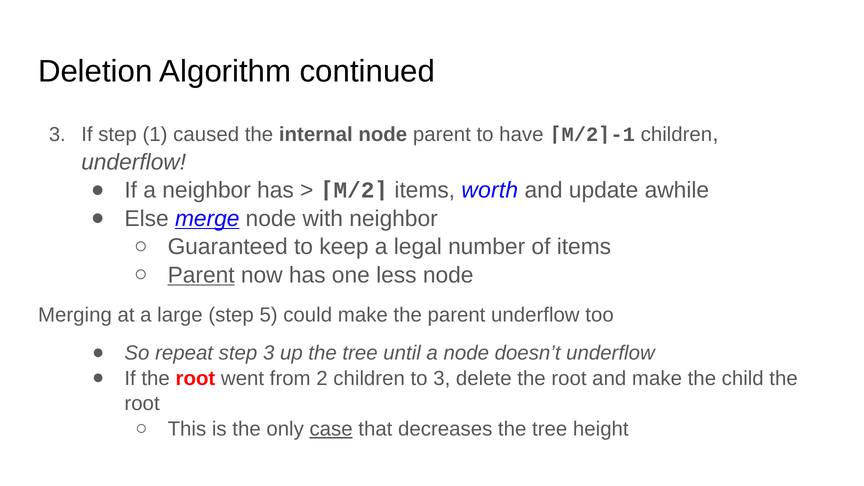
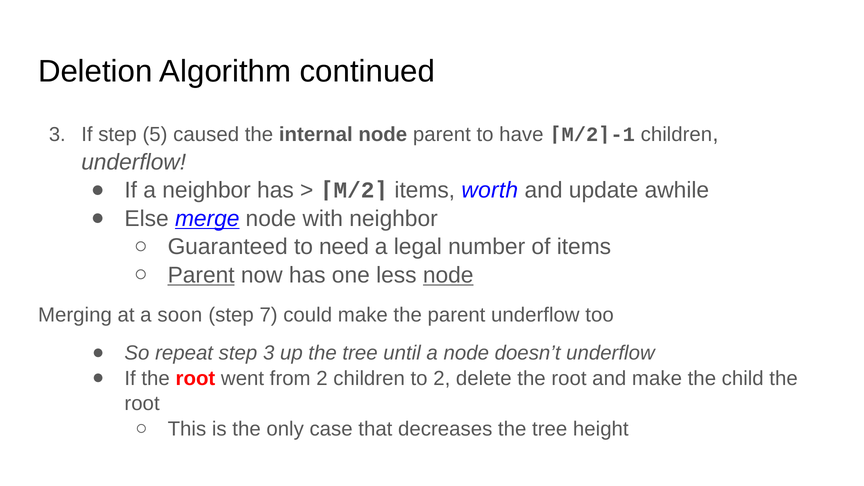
1: 1 -> 5 (155, 135)
keep: keep -> need (344, 247)
node underline: none -> present (448, 275)
large: large -> soon (180, 315)
5: 5 -> 7 (269, 315)
to 3: 3 -> 2 (442, 378)
case underline: present -> none (331, 429)
